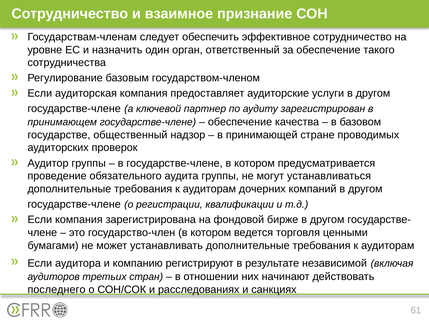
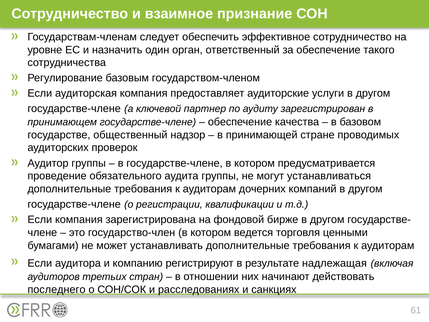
независимой: независимой -> надлежащая (334, 263)
